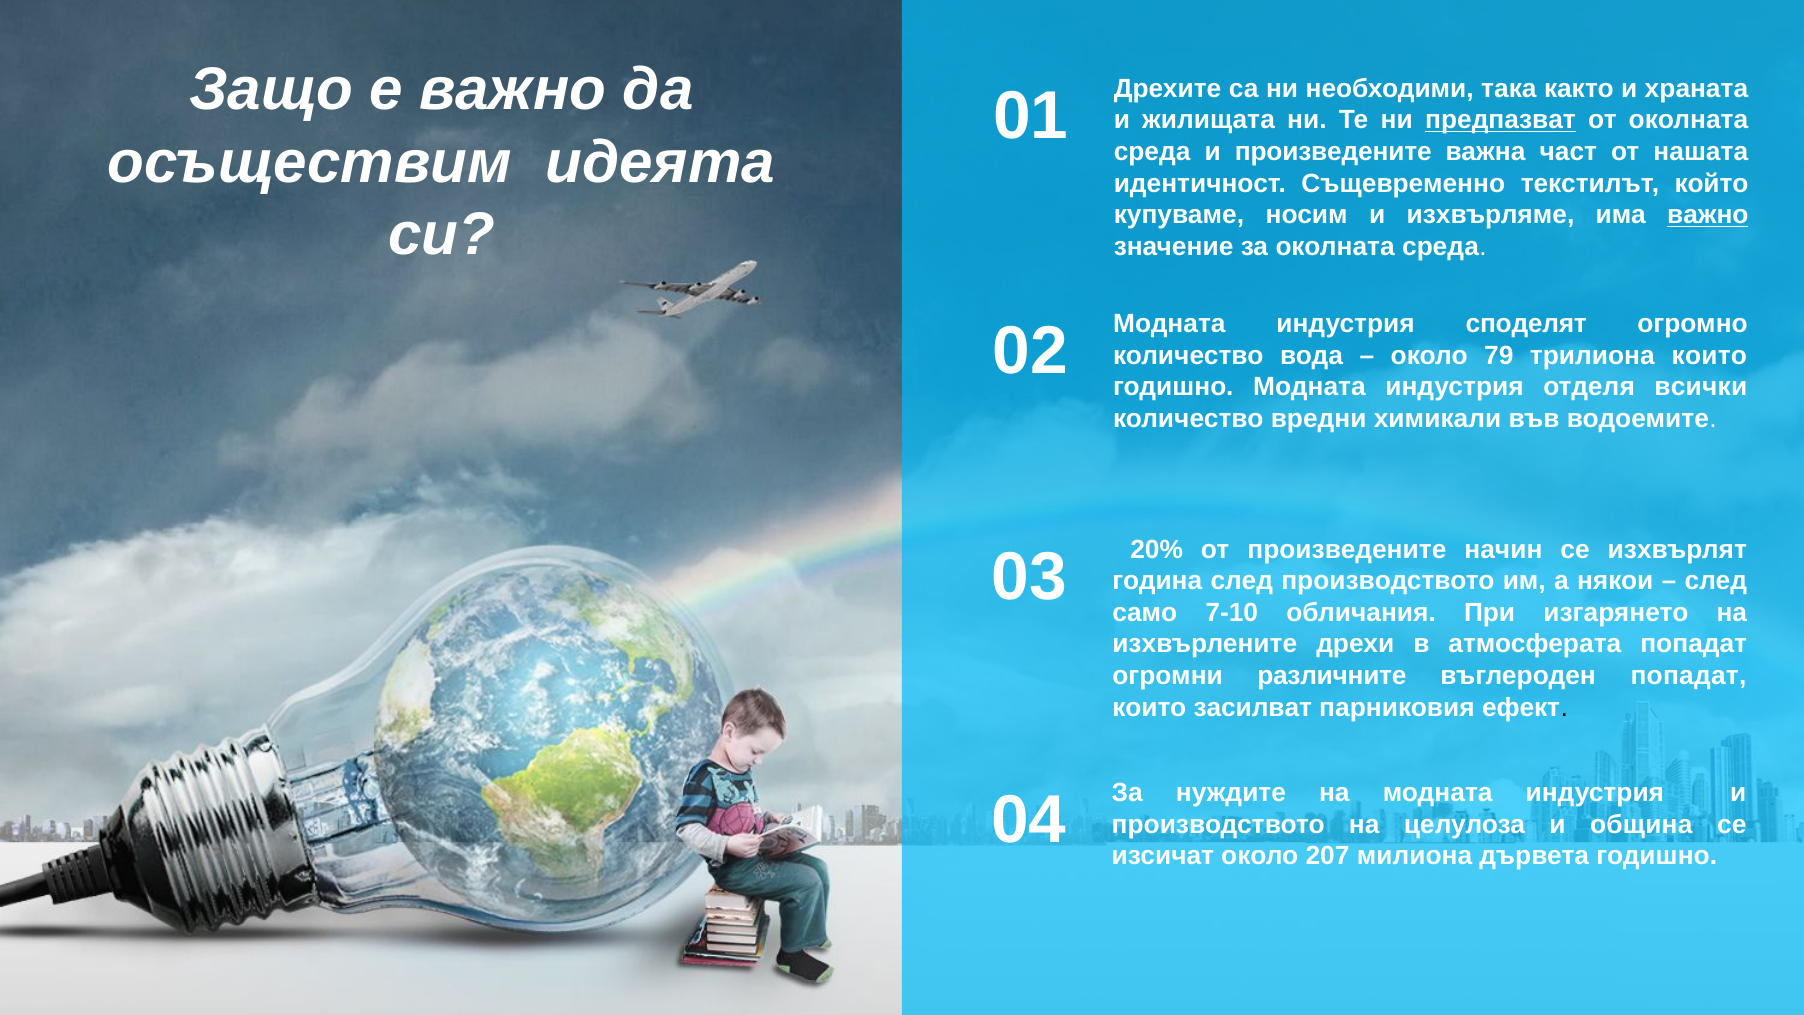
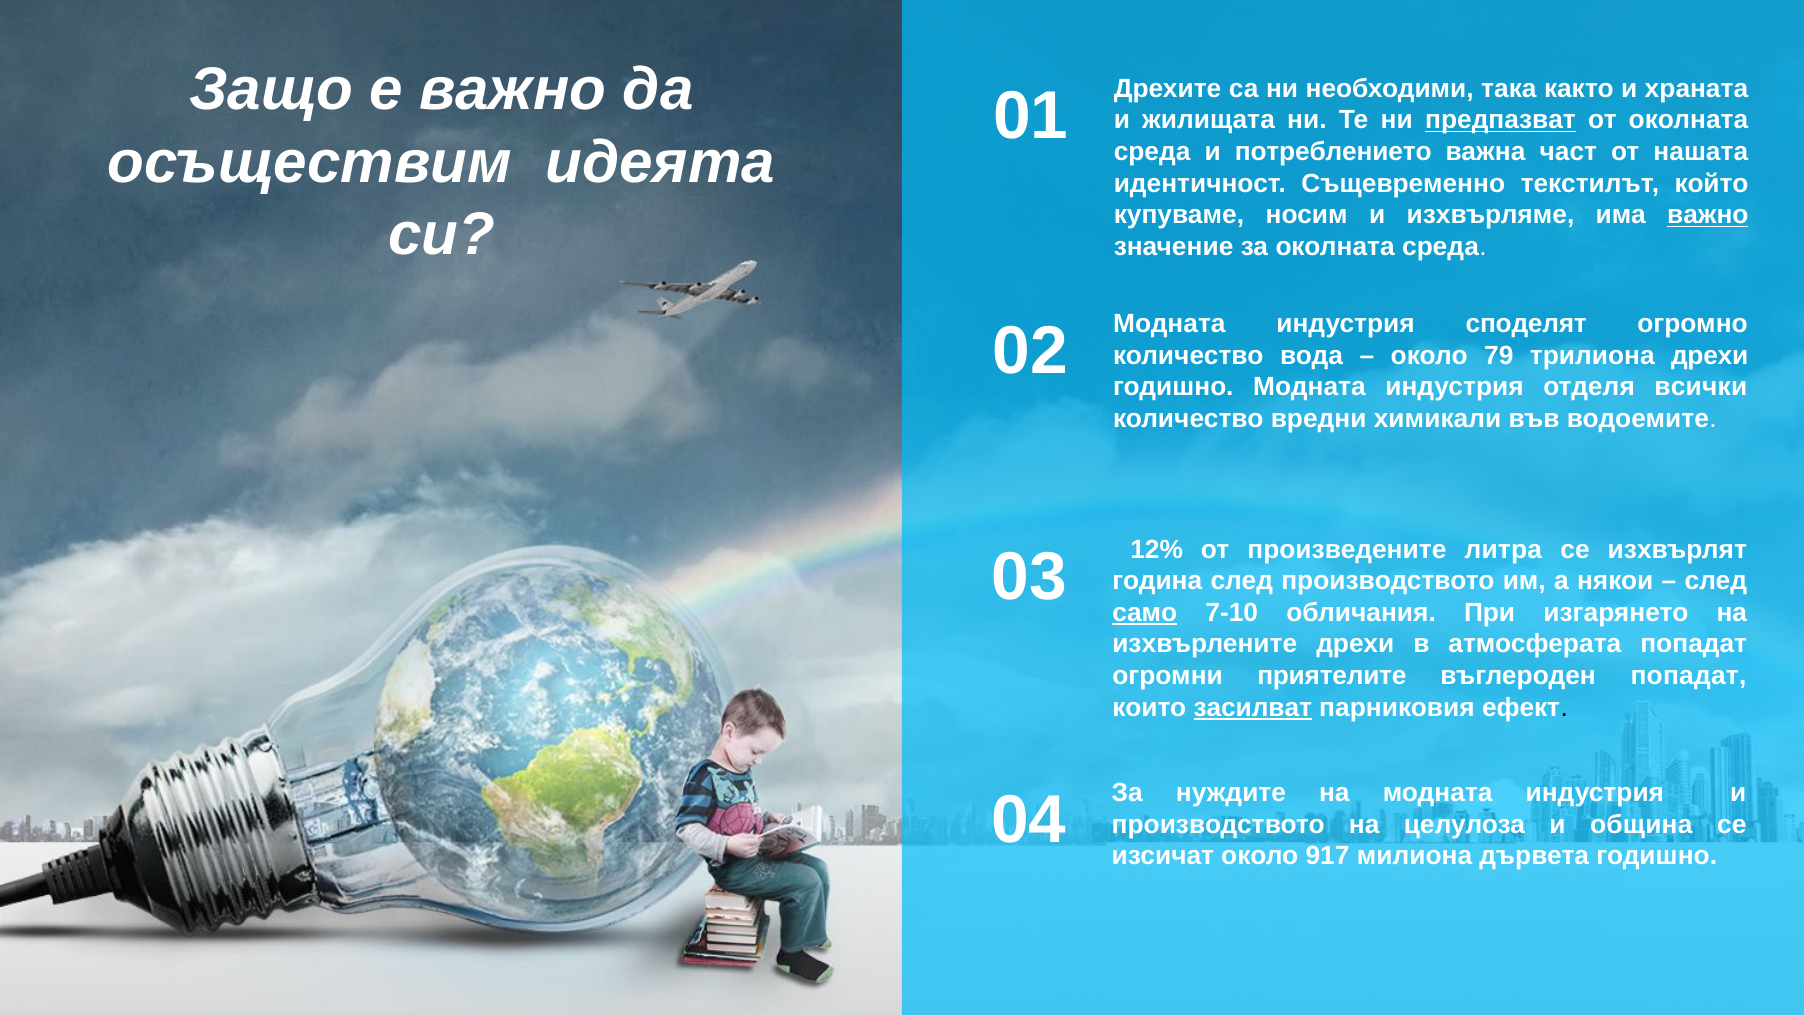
и произведените: произведените -> потреблението (1333, 152)
трилиона които: които -> дрехи (1710, 355)
20%: 20% -> 12% (1157, 549)
начин: начин -> литра (1503, 549)
само underline: none -> present (1145, 613)
различните: различните -> приятелите (1332, 676)
засилват underline: none -> present (1253, 707)
207: 207 -> 917 (1328, 856)
